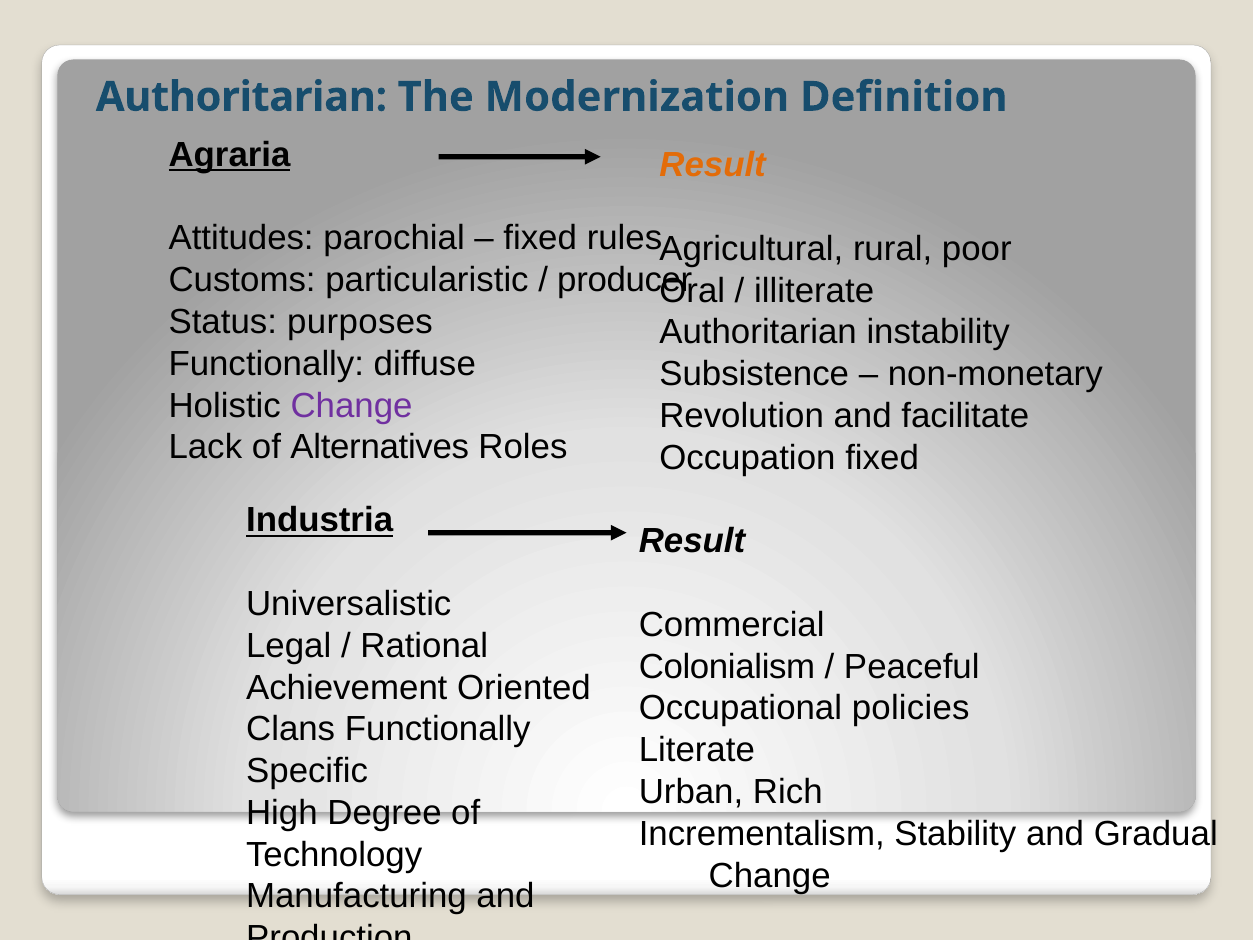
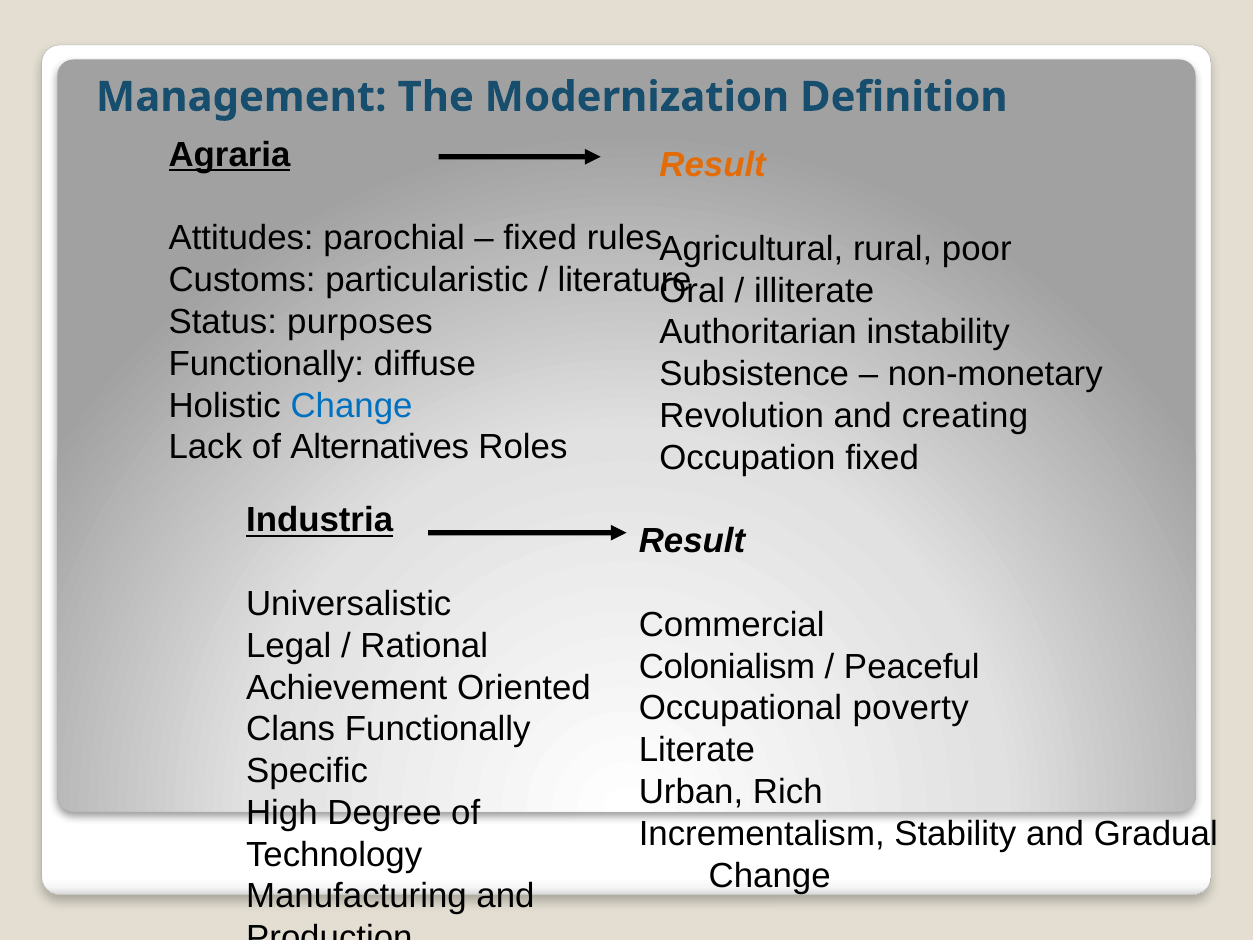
Authoritarian: Authoritarian -> Management (241, 97)
producer: producer -> literature (625, 280)
Change colour: purple -> blue (352, 405)
facilitate: facilitate -> creating (965, 416)
policies: policies -> poverty (911, 708)
